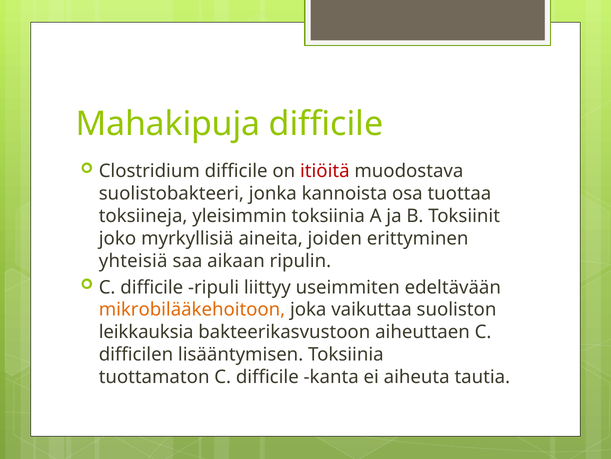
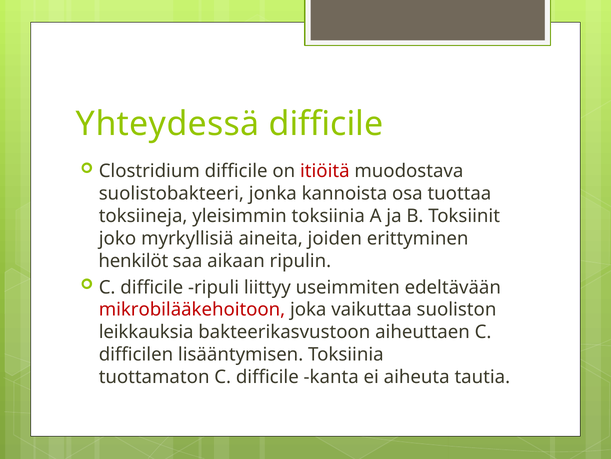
Mahakipuja: Mahakipuja -> Yhteydessä (168, 124)
yhteisiä: yhteisiä -> henkilöt (133, 260)
mikrobilääkehoitoon colour: orange -> red (192, 309)
